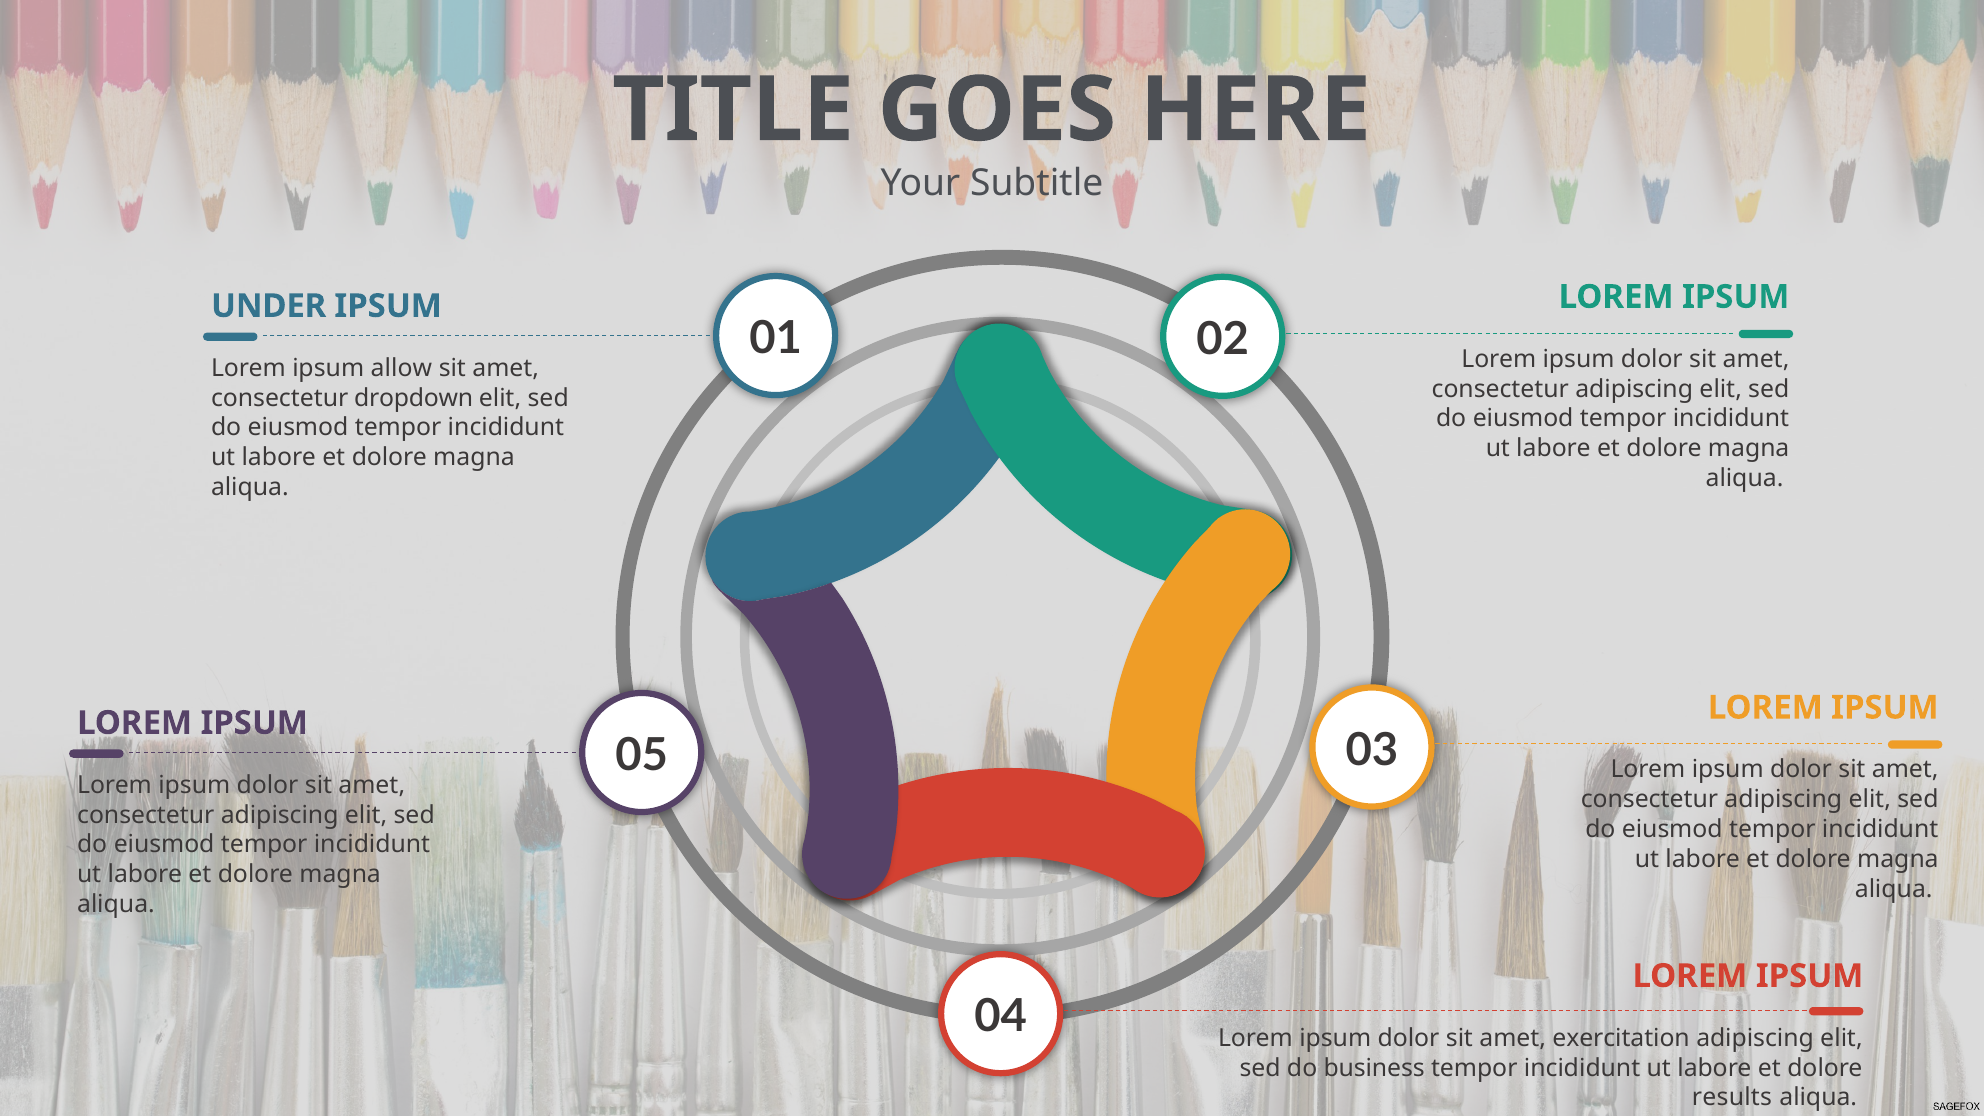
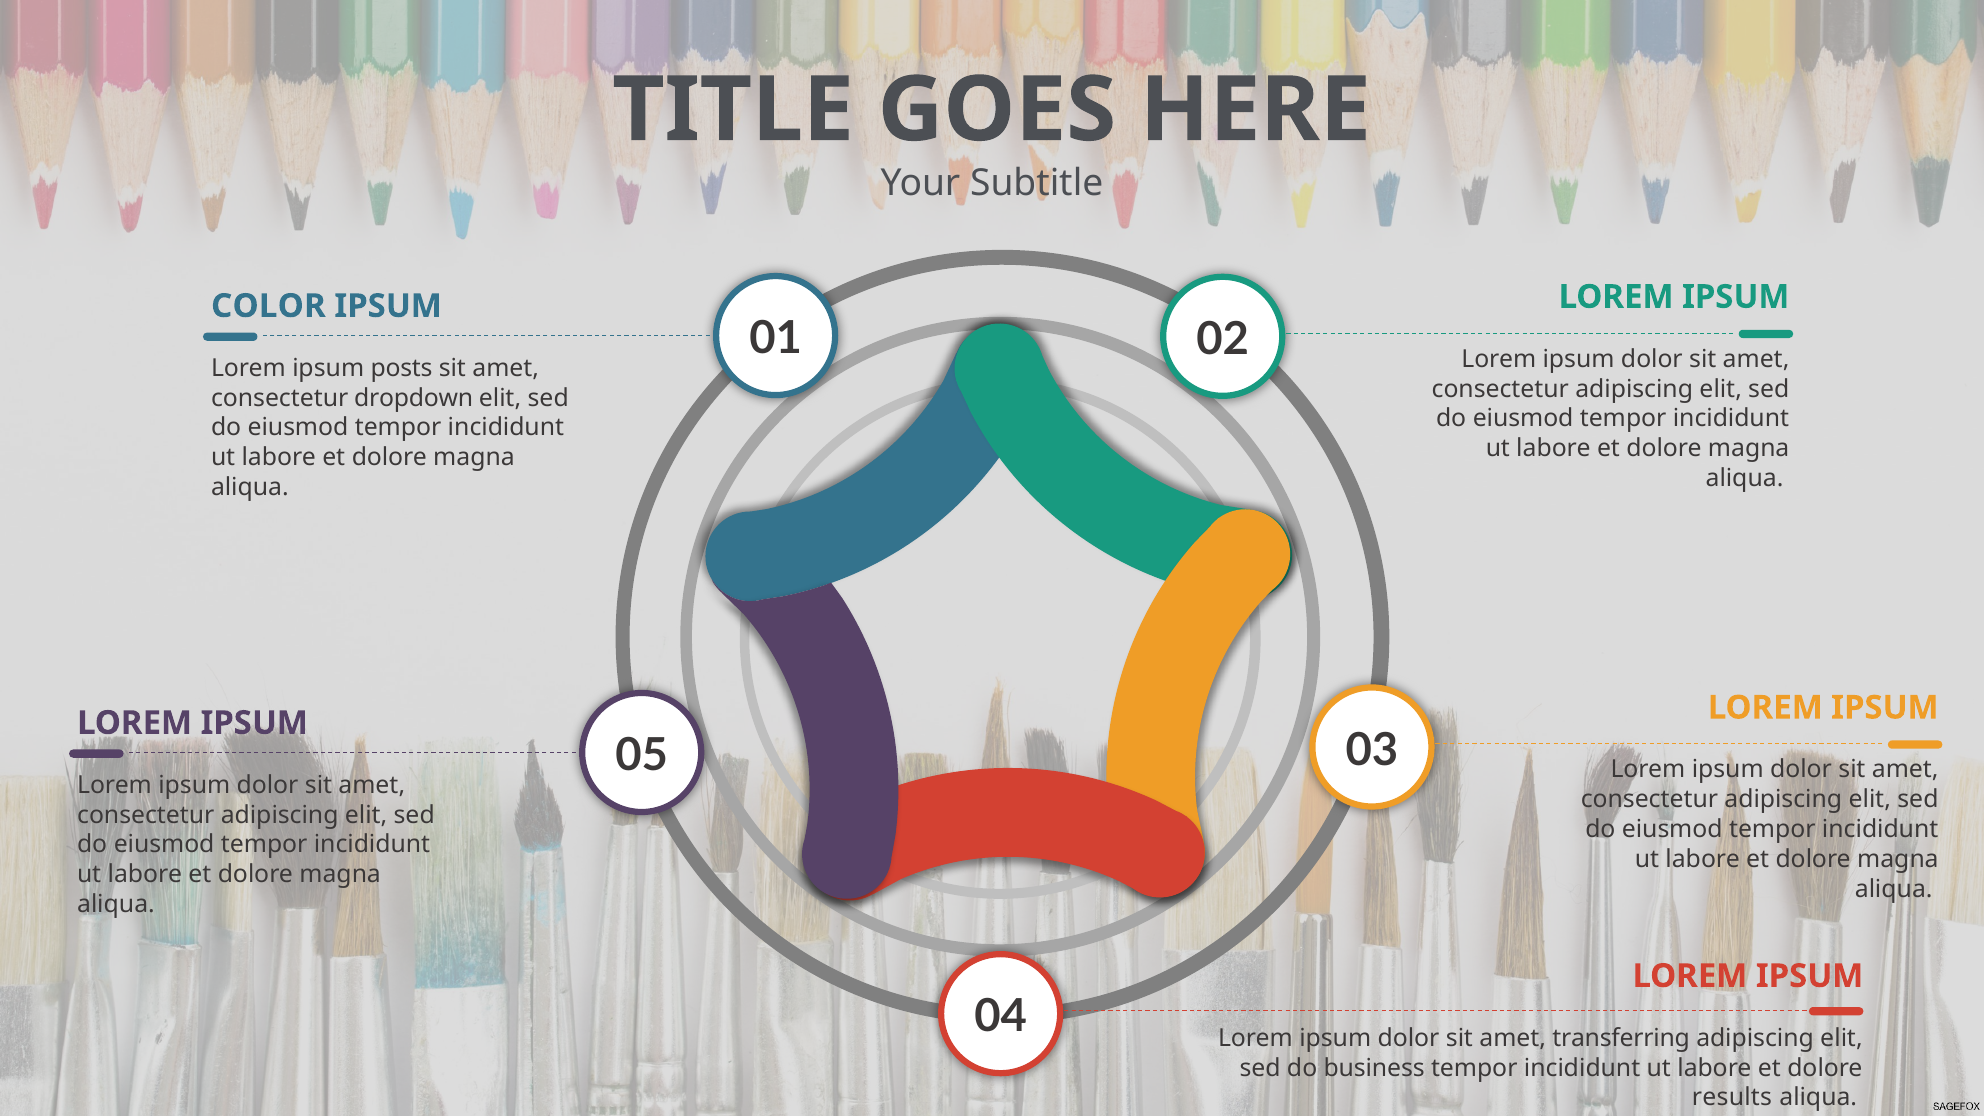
UNDER: UNDER -> COLOR (268, 306)
allow: allow -> posts (402, 368)
exercitation: exercitation -> transferring (1621, 1038)
